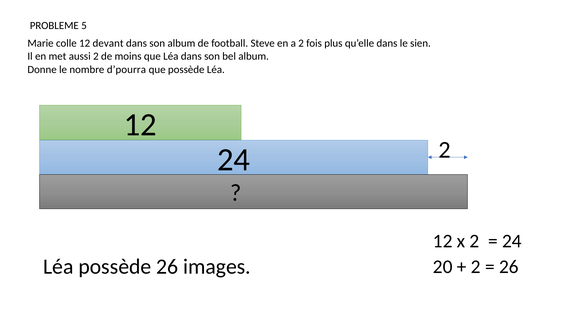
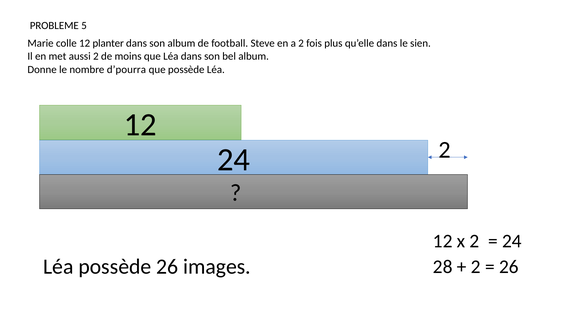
devant: devant -> planter (108, 43)
20: 20 -> 28 (443, 267)
